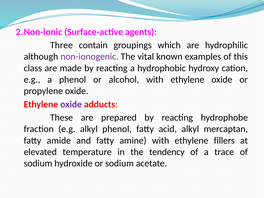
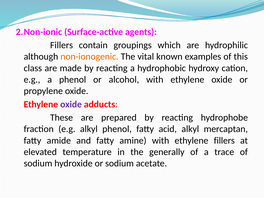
Three: Three -> Fillers (62, 45)
non-ionogenic colour: purple -> orange (89, 57)
tendency: tendency -> generally (167, 152)
